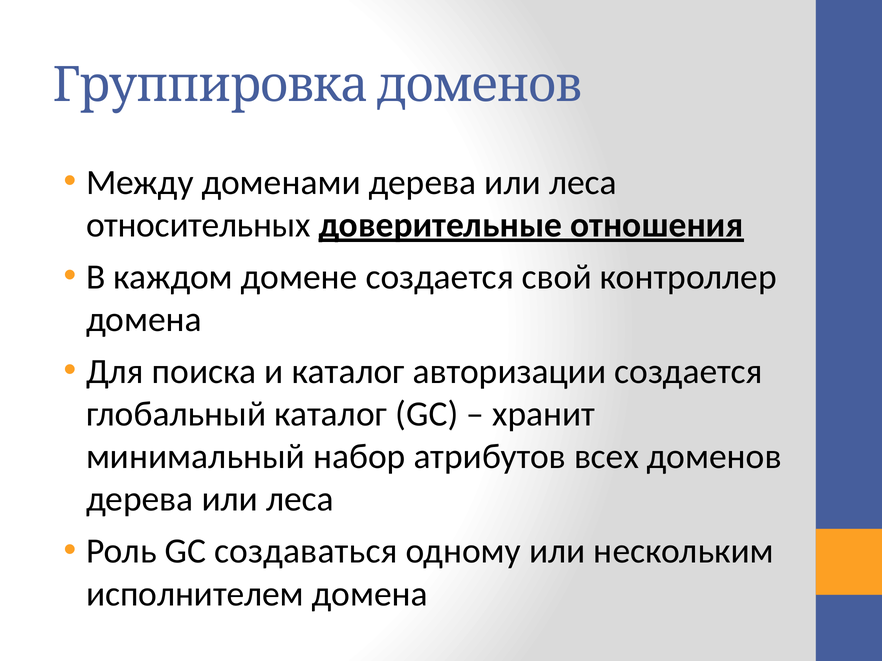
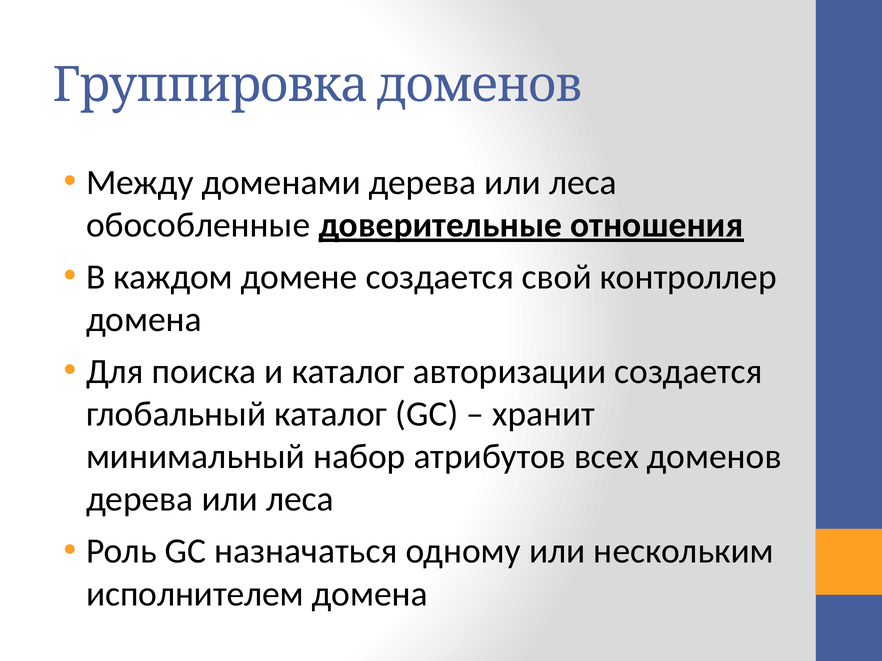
относительных: относительных -> обособленные (198, 225)
создаваться: создаваться -> назначаться (306, 552)
